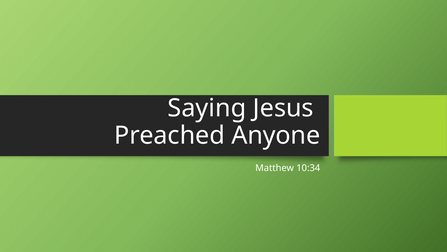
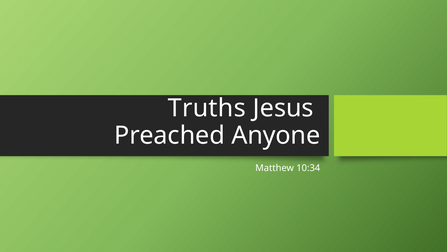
Saying: Saying -> Truths (207, 108)
